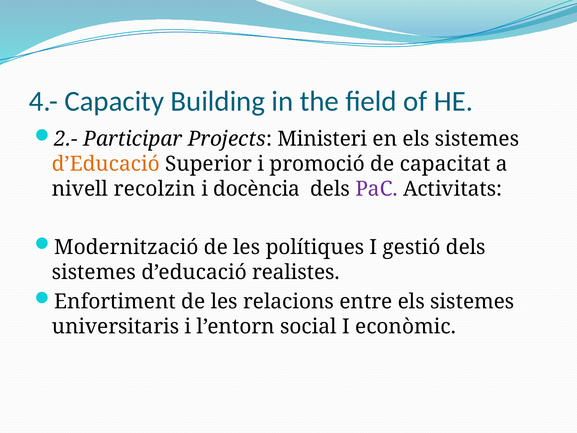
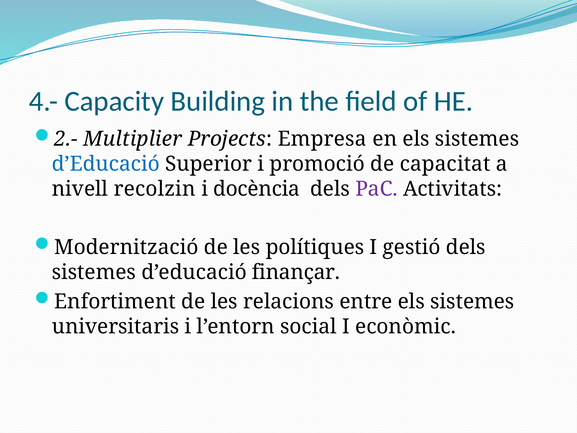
Participar: Participar -> Multiplier (133, 139)
Ministeri: Ministeri -> Empresa (322, 139)
d’Educació colour: orange -> blue (106, 164)
realistes: realistes -> finançar (296, 272)
